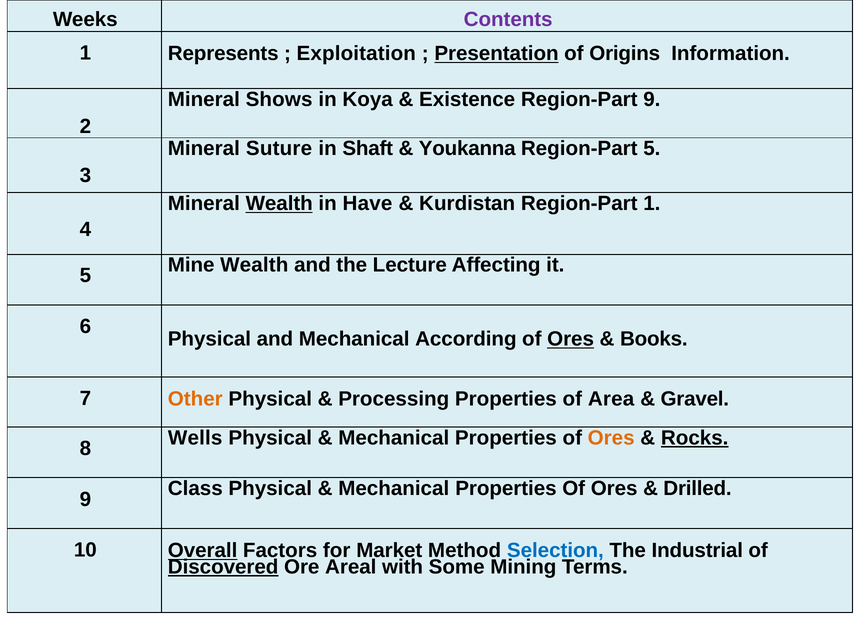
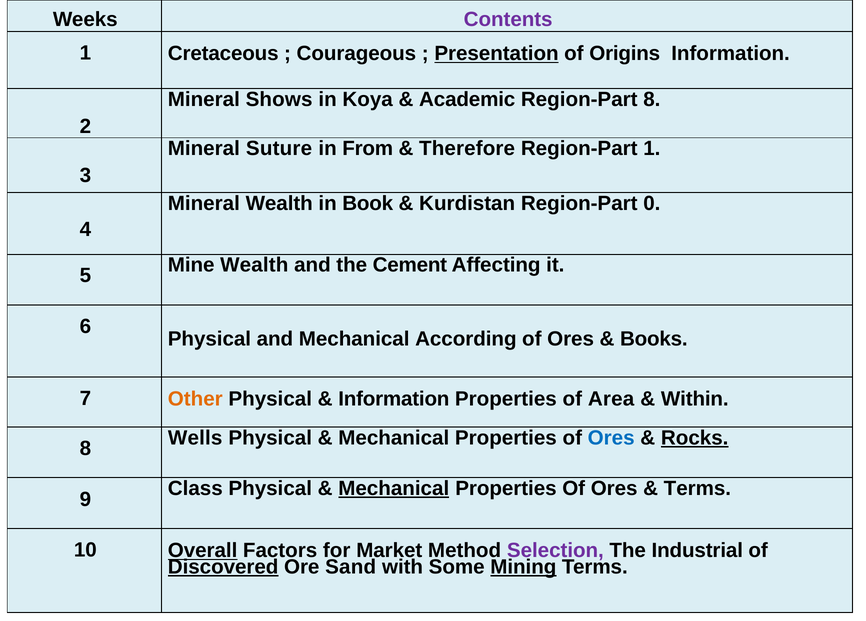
Represents: Represents -> Cretaceous (223, 54)
Exploitation: Exploitation -> Courageous (356, 54)
Existence: Existence -> Academic (467, 100)
Region-Part 9: 9 -> 8 (652, 100)
Shaft: Shaft -> From (368, 149)
Youkanna: Youkanna -> Therefore (467, 149)
Region-Part 5: 5 -> 1 (652, 149)
Wealth underline: present -> none (279, 204)
Have: Have -> Book (368, 204)
Region-Part 1: 1 -> 0 (652, 204)
Lecture: Lecture -> Cement (410, 265)
Ores underline: present -> none (571, 339)
Processing: Processing -> Information (394, 399)
Gravel: Gravel -> Within (695, 399)
Ores colour: orange -> blue (611, 438)
Mechanical underline: none -> present (394, 489)
Drilled: Drilled -> Terms (697, 489)
Selection colour: blue -> purple (555, 551)
Areal: Areal -> Sand (351, 567)
Mining underline: none -> present (523, 567)
